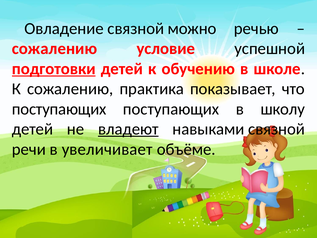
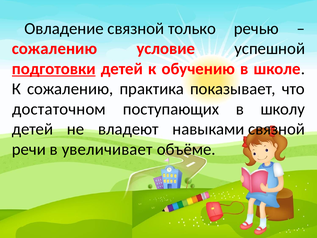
можно: можно -> только (192, 29)
поступающих: поступающих -> достаточном (59, 109)
владеют underline: present -> none (128, 129)
